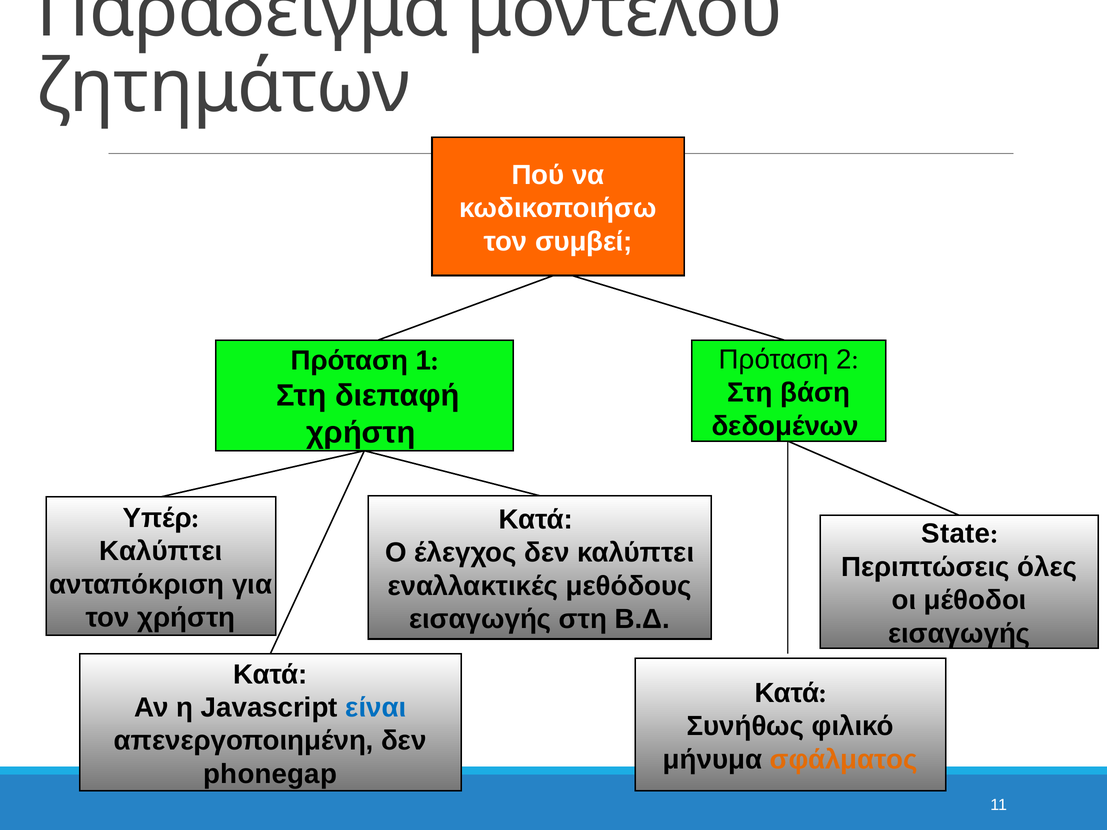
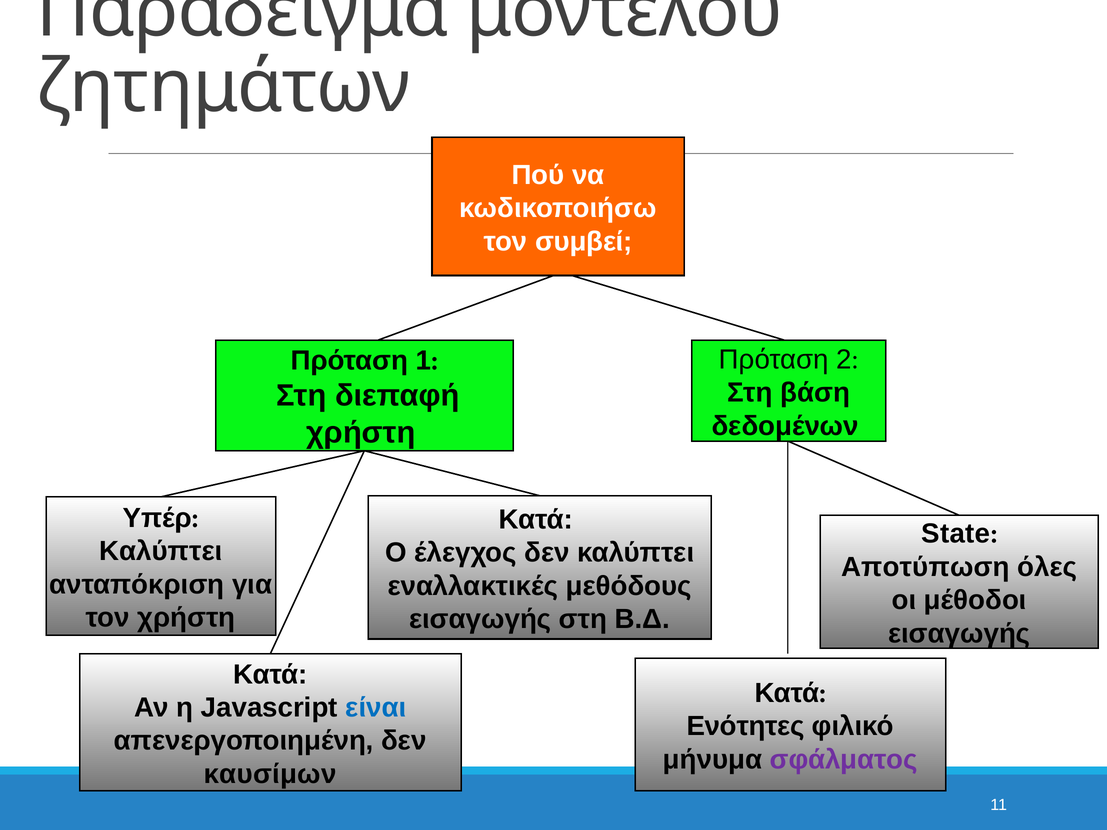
Περιπτώσεις: Περιπτώσεις -> Αποτύπωση (925, 567)
Συνήθως: Συνήθως -> Ενότητες (746, 727)
σφάλματος colour: orange -> purple (844, 760)
phonegap: phonegap -> καυσίμων (270, 774)
